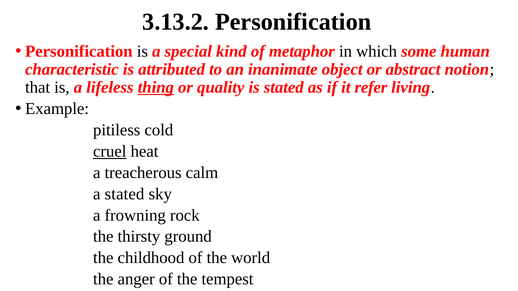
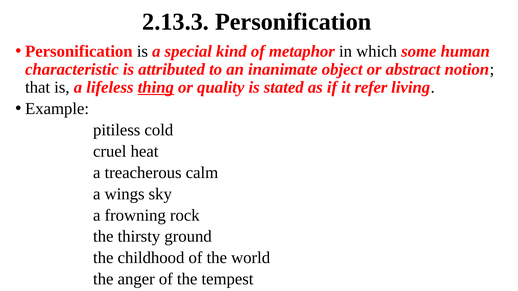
3.13.2: 3.13.2 -> 2.13.3 (176, 22)
cruel underline: present -> none (110, 151)
a stated: stated -> wings (125, 194)
